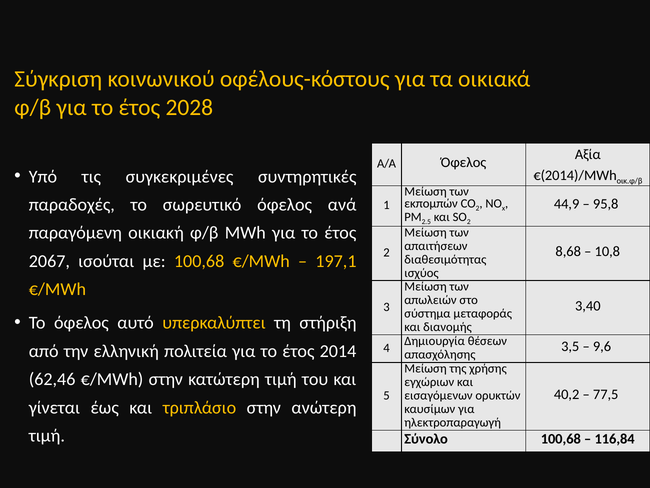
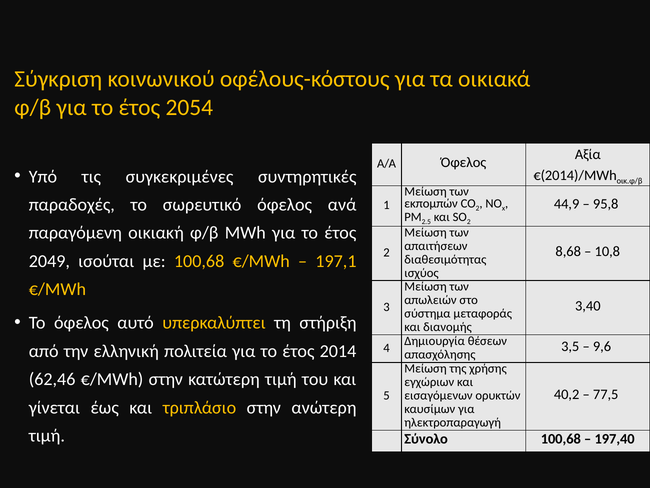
2028: 2028 -> 2054 (189, 107)
2067: 2067 -> 2049 (49, 261)
116,84: 116,84 -> 197,40 (615, 439)
